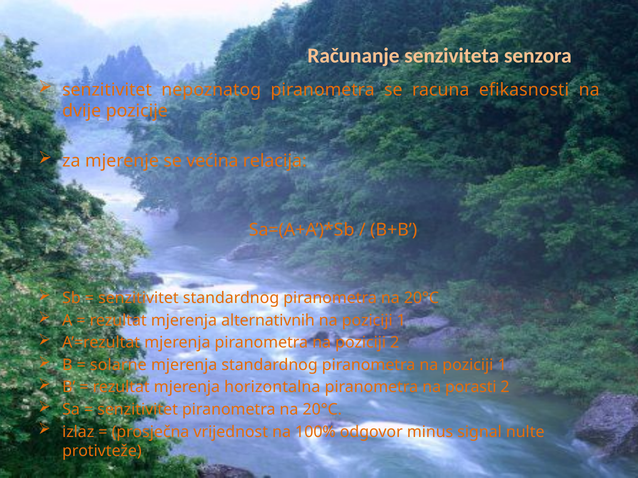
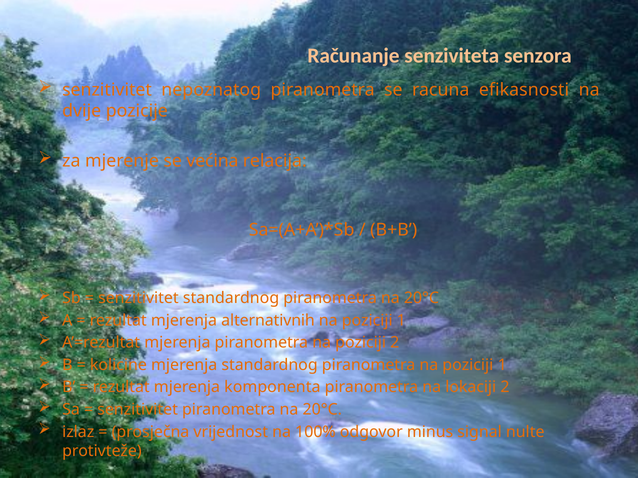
solarne: solarne -> kolicine (118, 365)
horizontalna: horizontalna -> komponenta (272, 388)
porasti: porasti -> lokaciji (471, 388)
